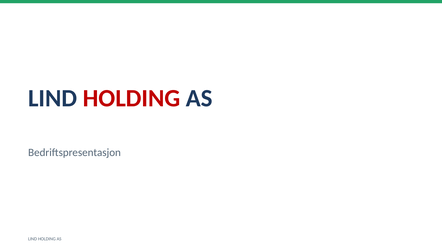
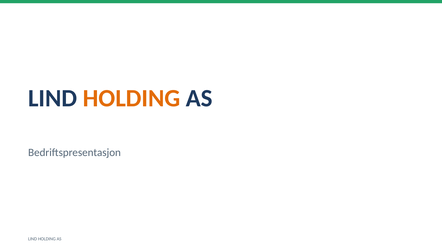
HOLDING colour: red -> orange (132, 98)
